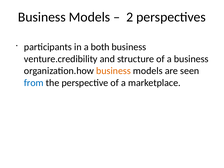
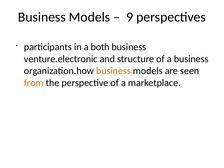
2: 2 -> 9 (130, 17)
venture.credibility: venture.credibility -> venture.electronic (61, 59)
from colour: blue -> orange (34, 83)
